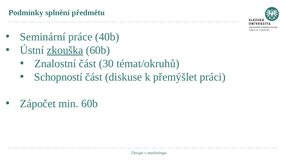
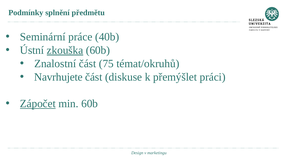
30: 30 -> 75 (106, 64)
Schopností: Schopností -> Navrhujete (58, 77)
Zápočet underline: none -> present (38, 104)
